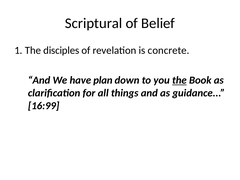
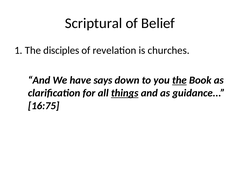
concrete: concrete -> churches (169, 50)
plan: plan -> says (103, 80)
things underline: none -> present (125, 93)
16:99: 16:99 -> 16:75 (44, 106)
